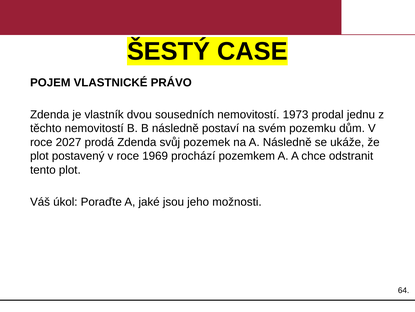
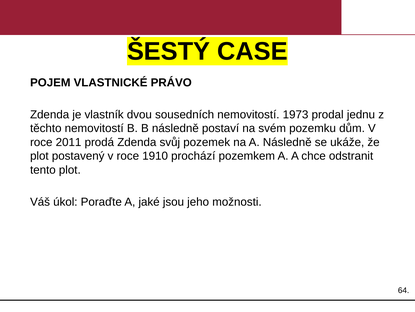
2027: 2027 -> 2011 (69, 142)
1969: 1969 -> 1910 (155, 156)
